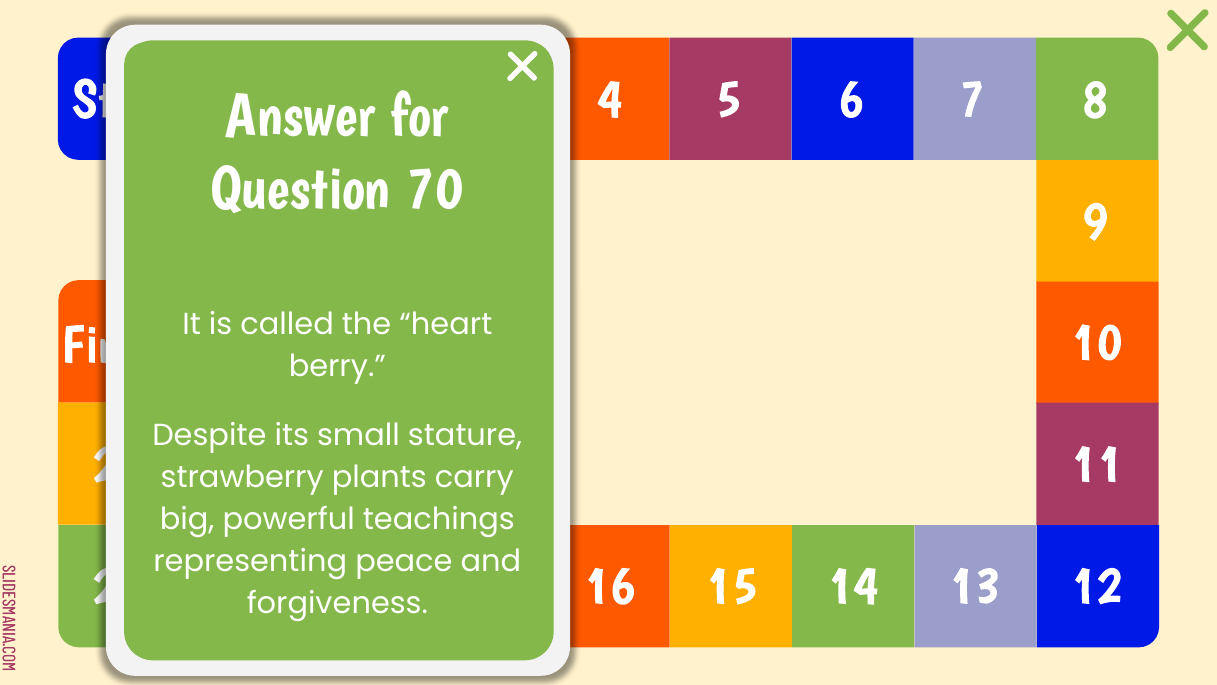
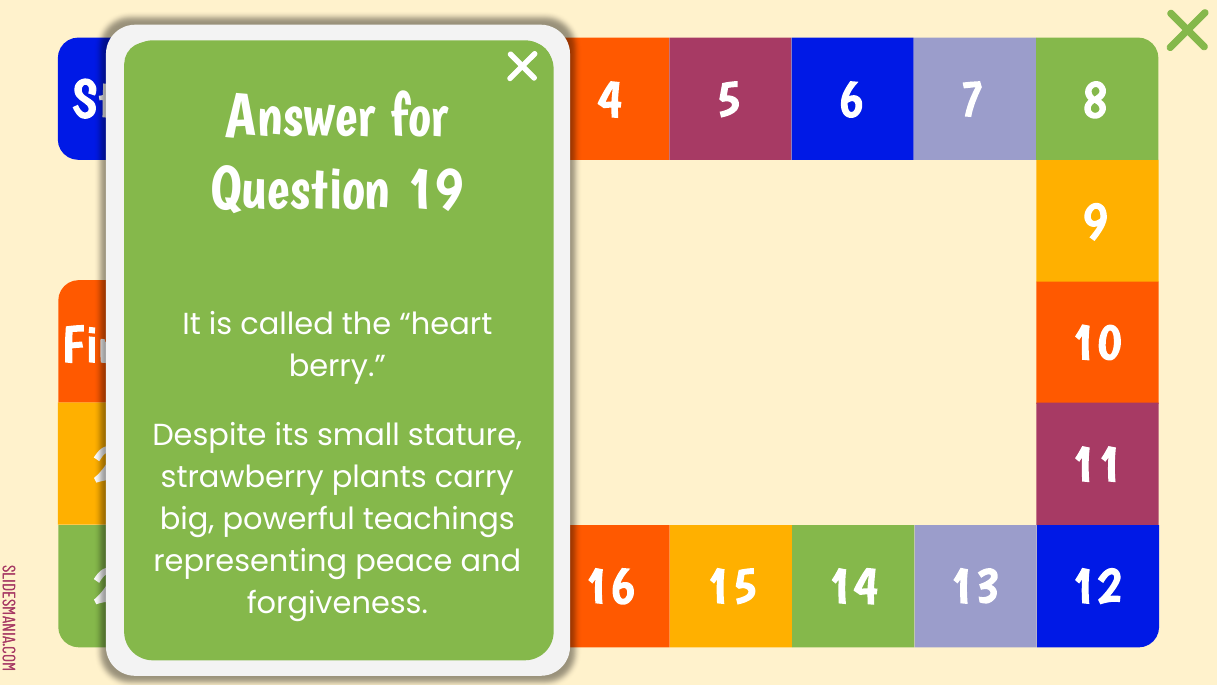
70: 70 -> 19 (435, 188)
